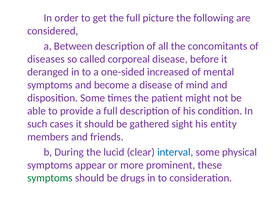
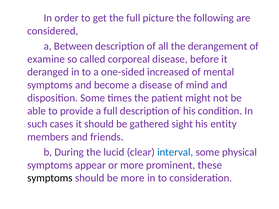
concomitants: concomitants -> derangement (218, 46)
diseases: diseases -> examine (46, 59)
symptoms colour: green -> black (50, 178)
be drugs: drugs -> more (133, 178)
